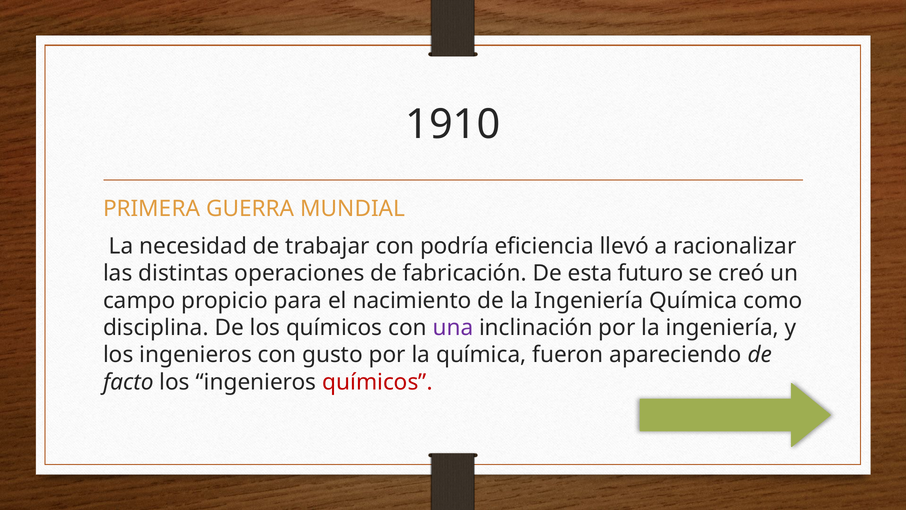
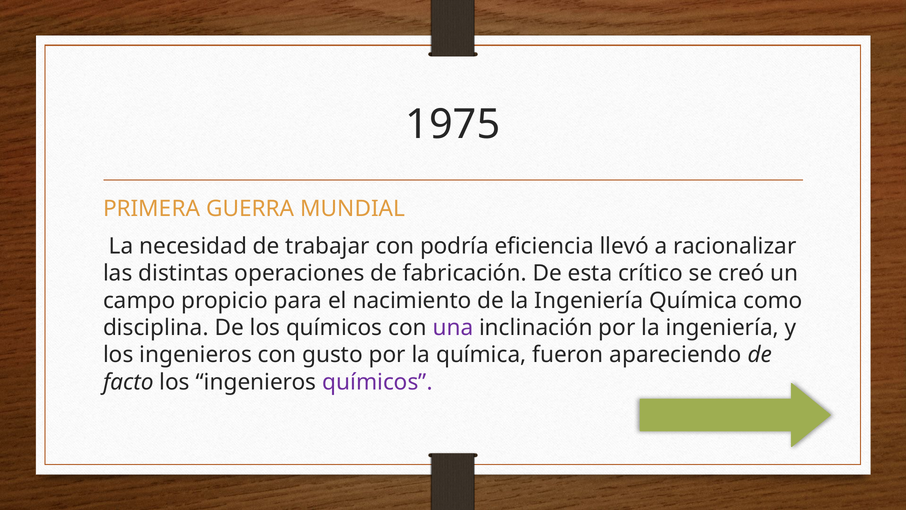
1910: 1910 -> 1975 (453, 124)
futuro: futuro -> crítico (650, 273)
químicos colour: red -> purple (377, 382)
